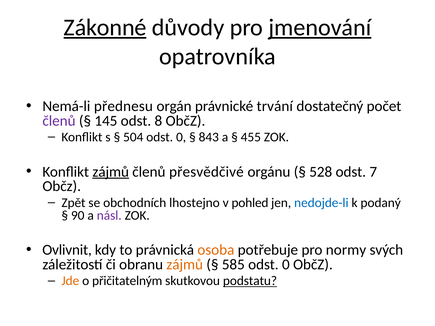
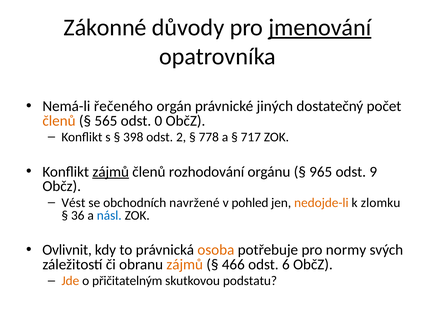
Zákonné underline: present -> none (105, 27)
přednesu: přednesu -> řečeného (123, 106)
trvání: trvání -> jiných (275, 106)
členů colour: purple -> orange (59, 121)
145: 145 -> 565 (106, 121)
8: 8 -> 0 (158, 121)
504: 504 -> 398 (133, 137)
0: 0 -> 2 (181, 137)
843: 843 -> 778 (209, 137)
455: 455 -> 717 (251, 137)
přesvědčivé: přesvědčivé -> rozhodování (207, 172)
528: 528 -> 965 (321, 172)
7: 7 -> 9 (373, 172)
Zpět: Zpět -> Vést (73, 203)
lhostejno: lhostejno -> navržené (194, 203)
nedojde-li colour: blue -> orange (321, 203)
podaný: podaný -> zlomku (381, 203)
90: 90 -> 36 (78, 216)
násl colour: purple -> blue (109, 216)
585: 585 -> 466 (233, 265)
0: 0 -> 6 (286, 265)
podstatu underline: present -> none (250, 281)
